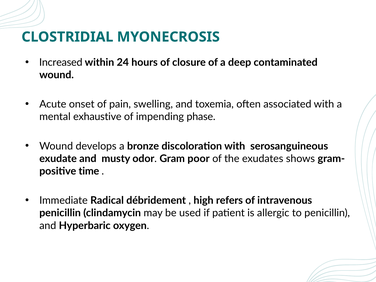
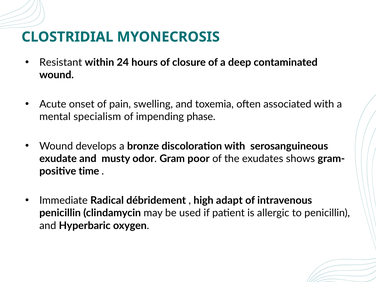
Increased: Increased -> Resistant (61, 62)
exhaustive: exhaustive -> specialism (97, 117)
refers: refers -> adapt (229, 200)
